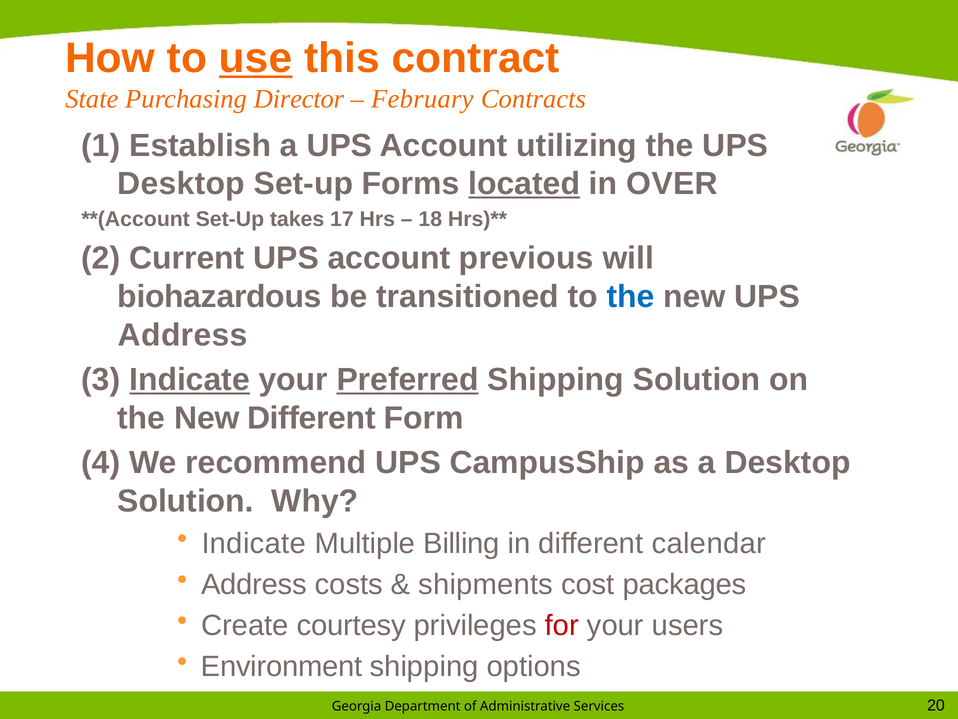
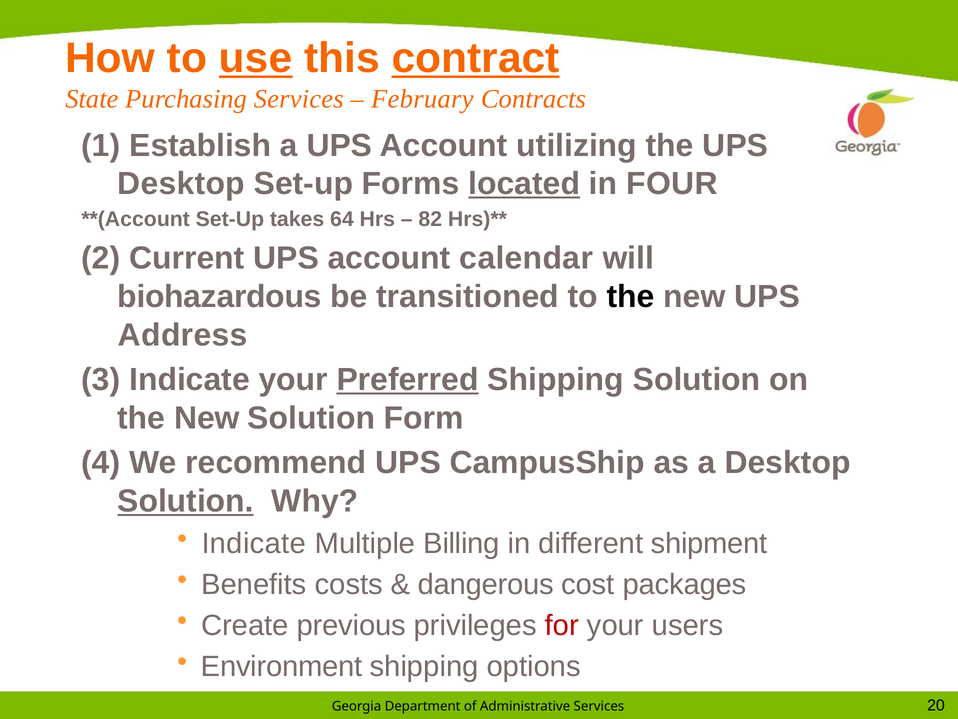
contract underline: none -> present (476, 58)
Purchasing Director: Director -> Services (299, 99)
OVER: OVER -> FOUR (672, 184)
17: 17 -> 64 (342, 219)
18: 18 -> 82 (430, 219)
previous: previous -> calendar (526, 258)
the colour: blue -> black (631, 297)
Indicate underline: present -> none (190, 380)
New Different: Different -> Solution (311, 418)
Solution underline: none -> present (186, 501)
calendar: calendar -> shipment (709, 543)
Address: Address -> Benefits (254, 584)
shipments: shipments -> dangerous (486, 584)
courtesy: courtesy -> previous (351, 625)
